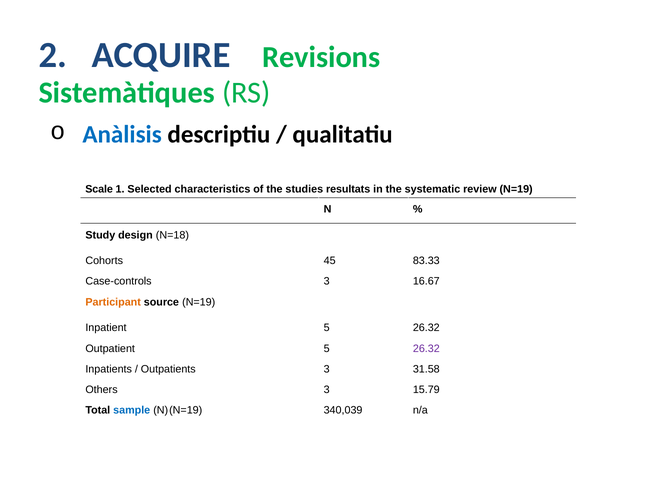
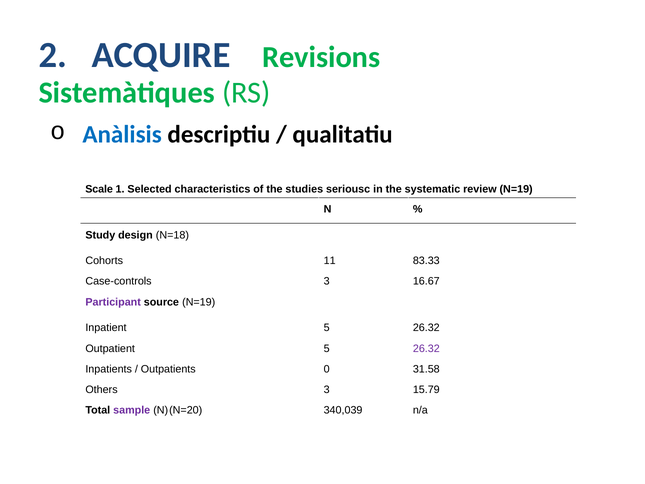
resultats: resultats -> seriousc (348, 189)
45: 45 -> 11 (330, 261)
Participant colour: orange -> purple (113, 302)
Outpatients 3: 3 -> 0 (327, 369)
sample colour: blue -> purple (132, 410)
N N=19: N=19 -> N=20 (186, 410)
